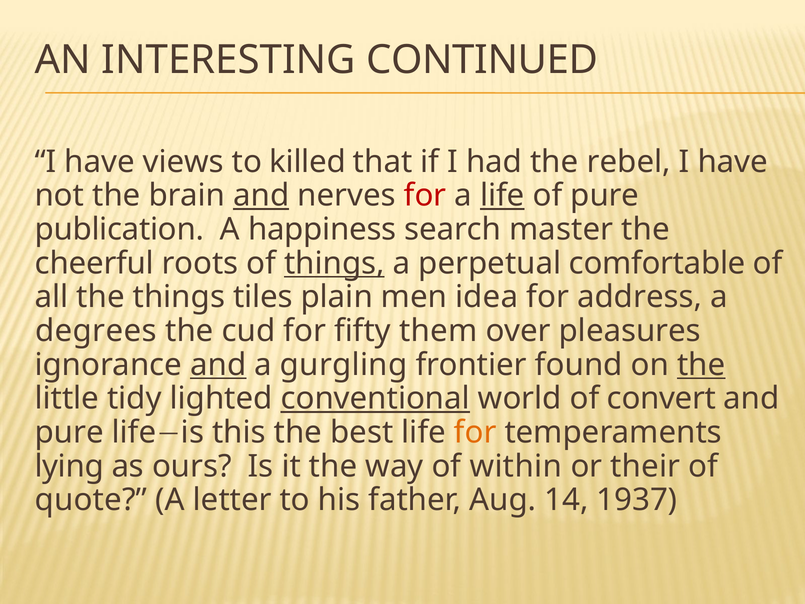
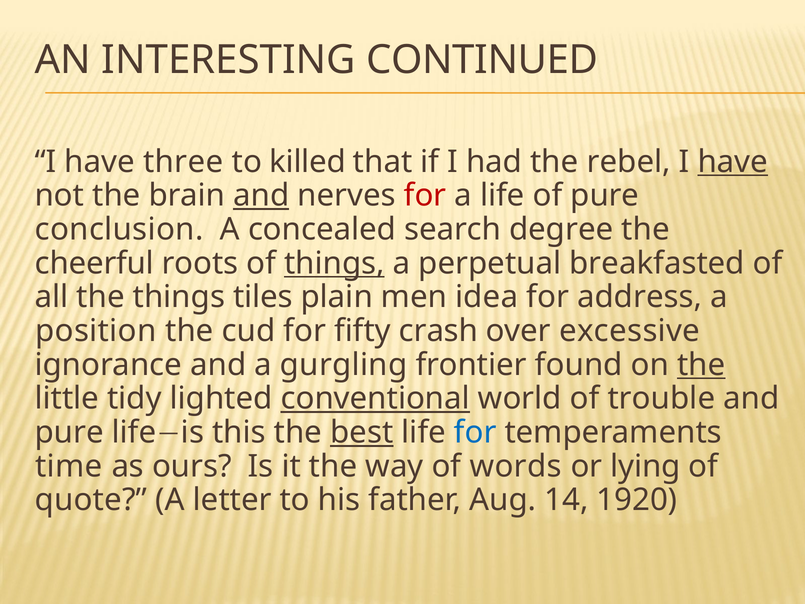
views: views -> three (183, 162)
have underline: none -> present (733, 162)
life underline: present -> none (502, 196)
publication: publication -> conclusion (119, 229)
happiness: happiness -> concealed (322, 229)
master: master -> degree (561, 229)
comfortable: comfortable -> breakfasted (657, 263)
degrees: degrees -> position (96, 331)
them: them -> crash (439, 331)
pleasures: pleasures -> excessive (630, 331)
and underline: present -> none (218, 365)
convert: convert -> trouble (661, 398)
best underline: none -> present (362, 432)
for colour: orange -> blue (475, 432)
lying: lying -> time (69, 466)
within: within -> words (516, 466)
their: their -> lying (646, 466)
1937: 1937 -> 1920 (637, 500)
